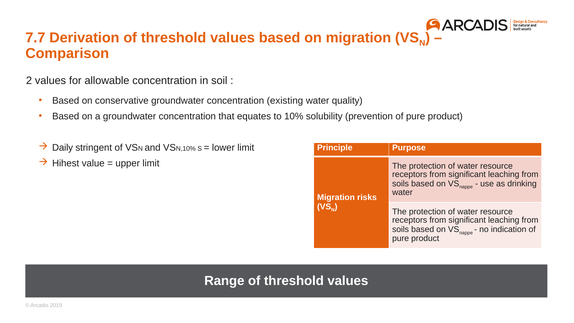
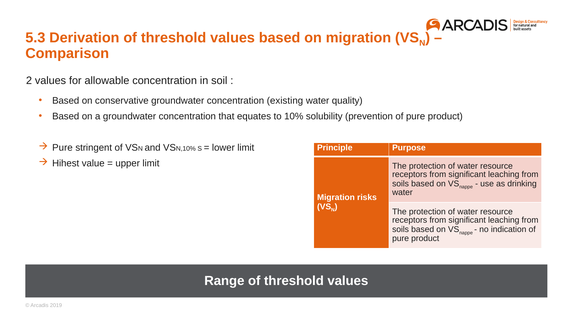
7.7: 7.7 -> 5.3 (35, 38)
Daily: Daily -> Pure (62, 148)
